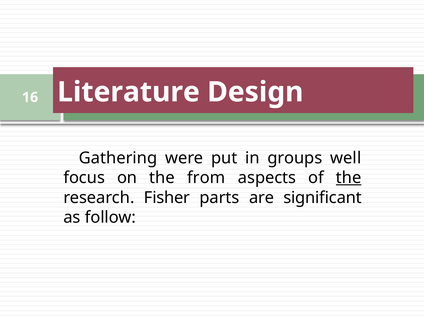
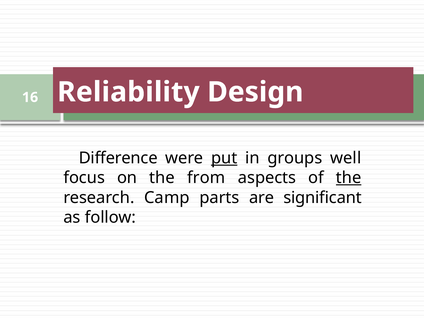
Literature: Literature -> Reliability (128, 92)
Gathering: Gathering -> Difference (118, 158)
put underline: none -> present (224, 158)
Fisher: Fisher -> Camp (167, 198)
